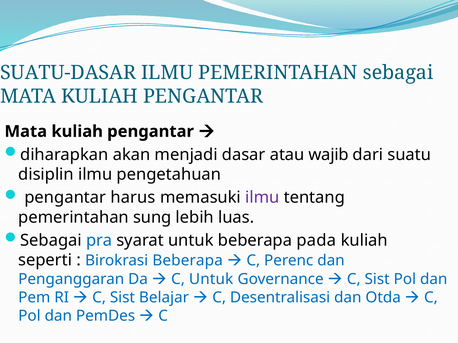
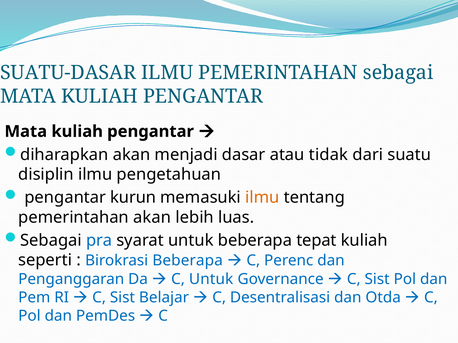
wajib: wajib -> tidak (328, 155)
harus: harus -> kurun (133, 198)
ilmu colour: purple -> orange (262, 198)
pemerintahan sung: sung -> akan (152, 218)
pada: pada -> tepat (316, 241)
